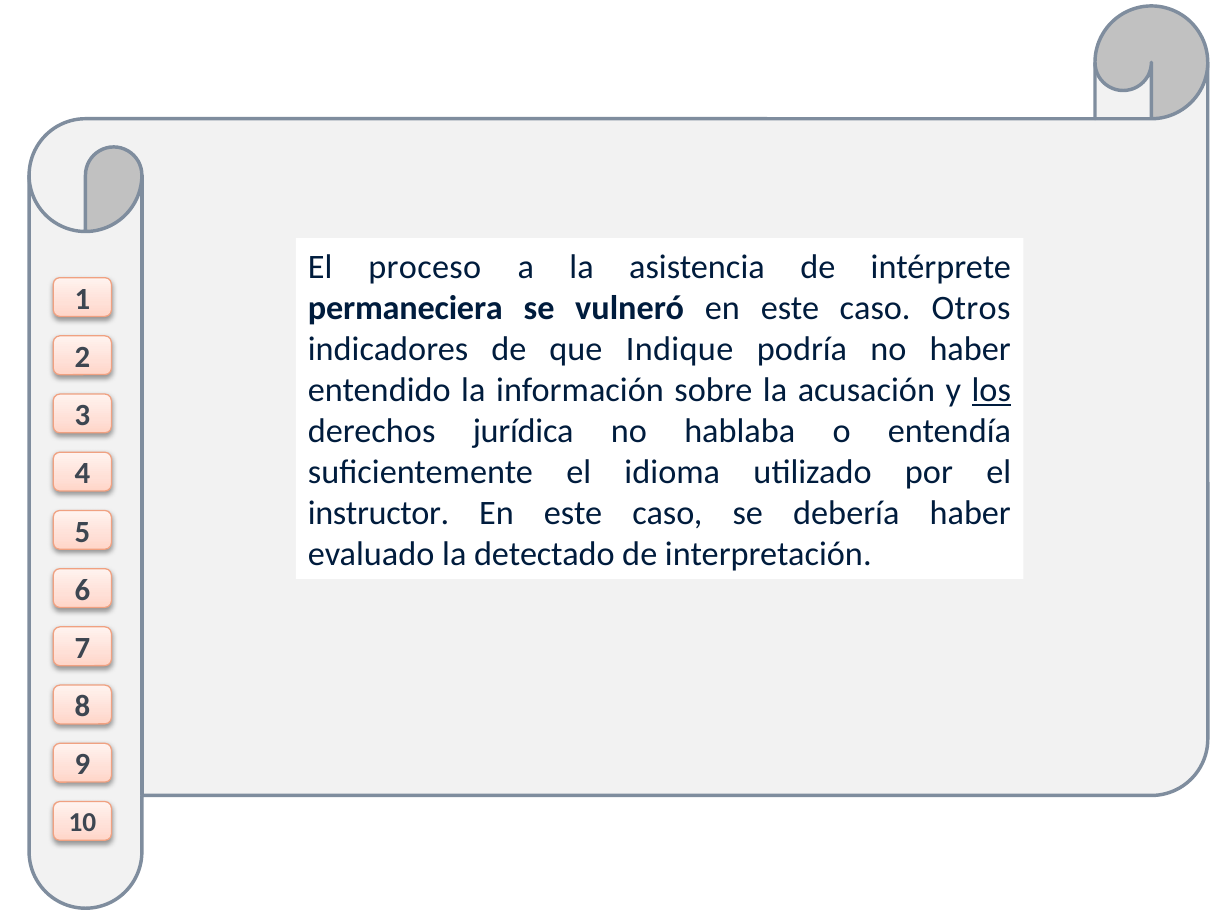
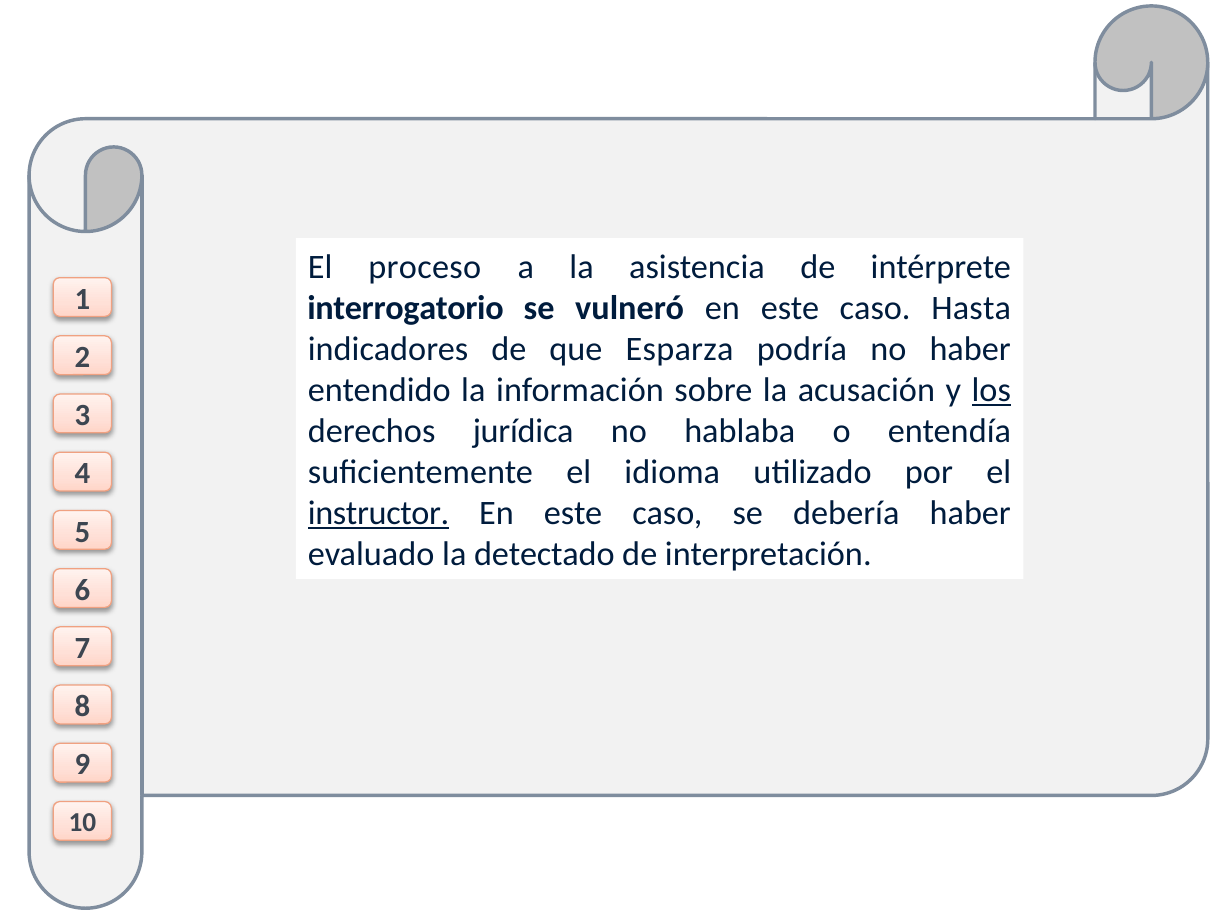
permaneciera: permaneciera -> interrogatorio (405, 308)
Otros: Otros -> Hasta (971, 308)
Indique: Indique -> Esparza (680, 349)
instructor underline: none -> present (379, 514)
